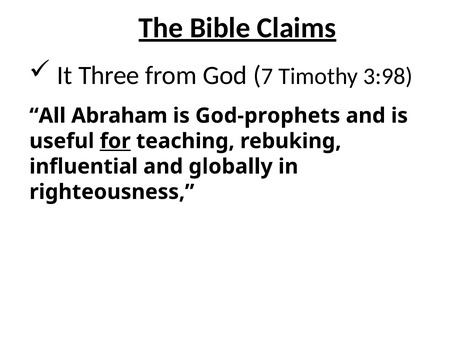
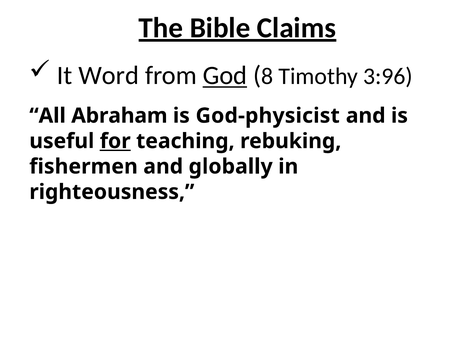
Three: Three -> Word (109, 75)
God underline: none -> present (225, 75)
7: 7 -> 8 (267, 76)
3:98: 3:98 -> 3:96 (388, 76)
God-prophets: God-prophets -> God-physicist (268, 115)
influential: influential -> fishermen (84, 166)
